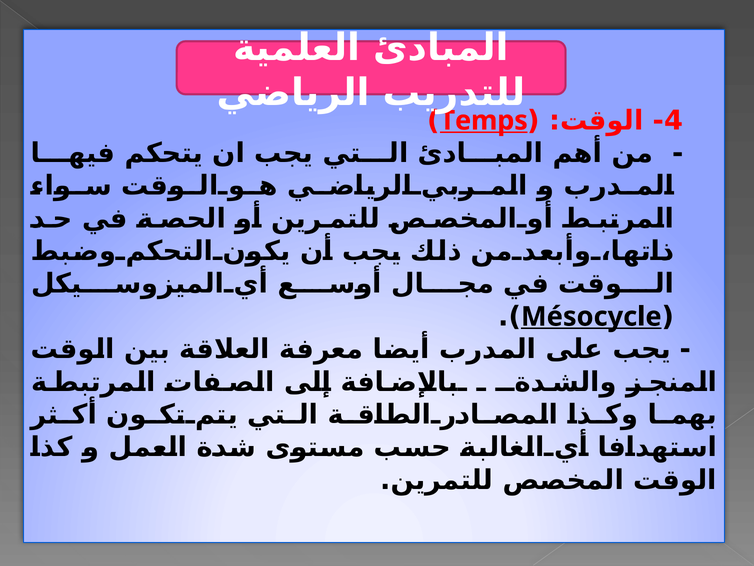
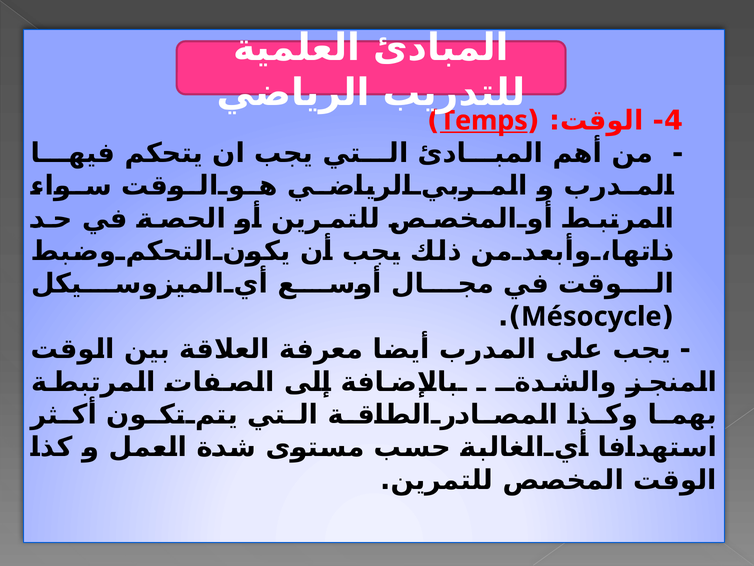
Mésocycle underline: present -> none (591, 316)
